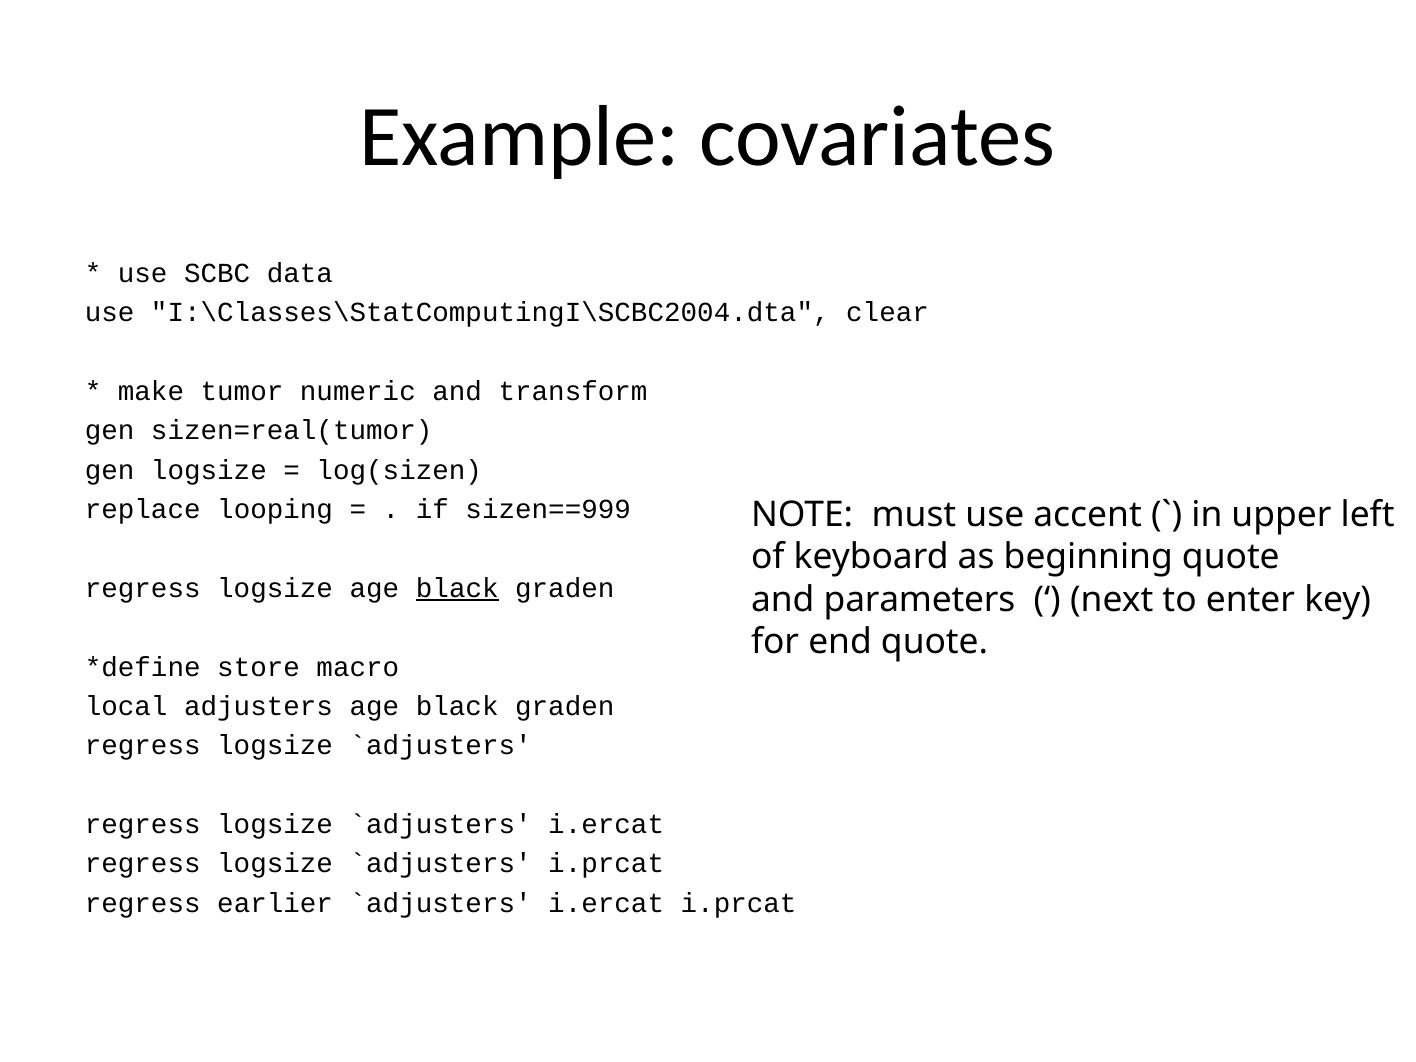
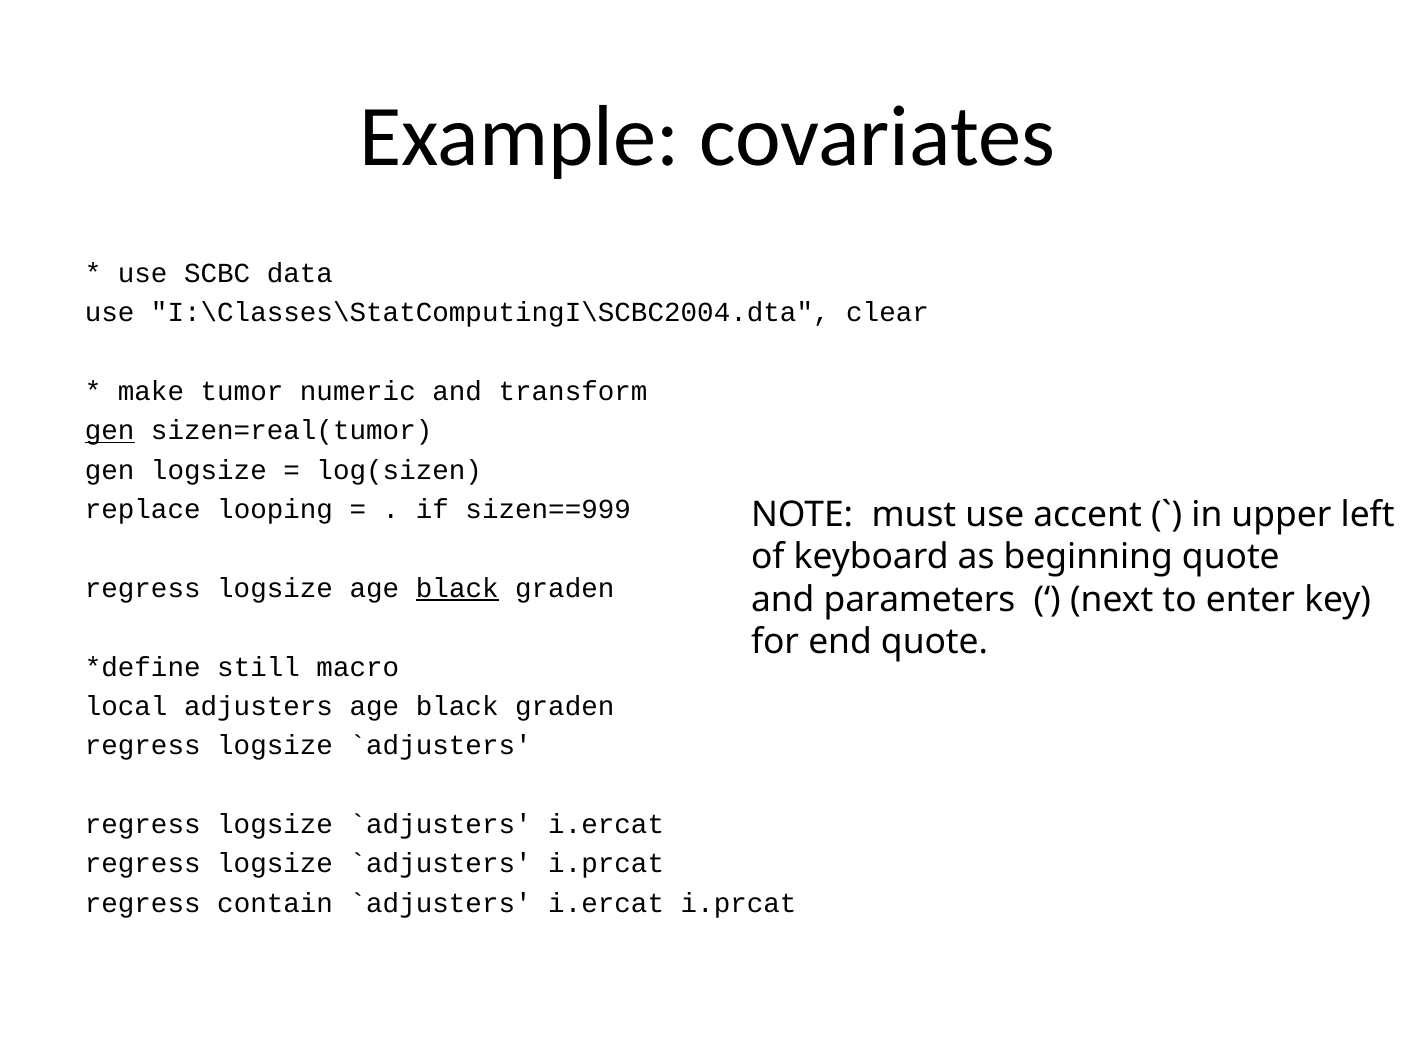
gen underline: none -> present (110, 431)
store: store -> still (259, 667)
earlier: earlier -> contain (275, 903)
